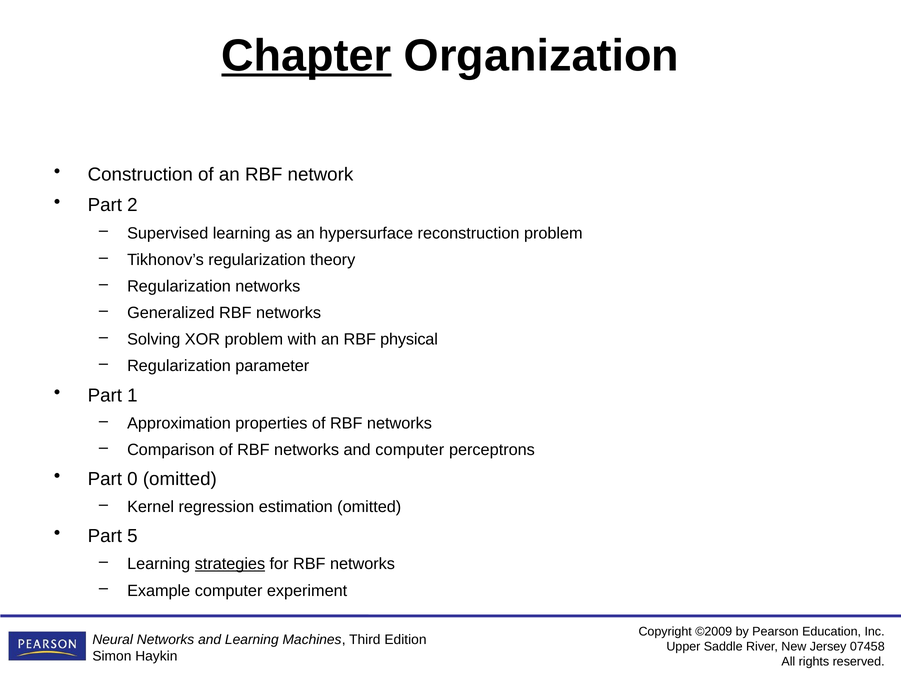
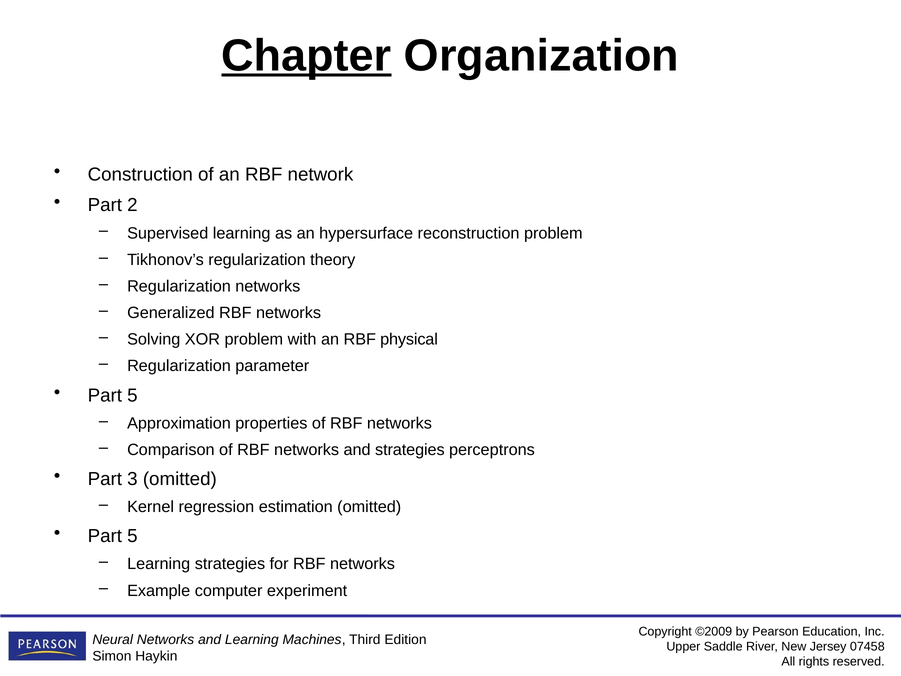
1: 1 -> 5 (132, 395)
and computer: computer -> strategies (410, 450)
0: 0 -> 3 (132, 479)
strategies underline: present -> none (230, 564)
